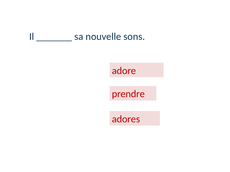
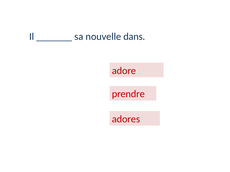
sons: sons -> dans (134, 37)
